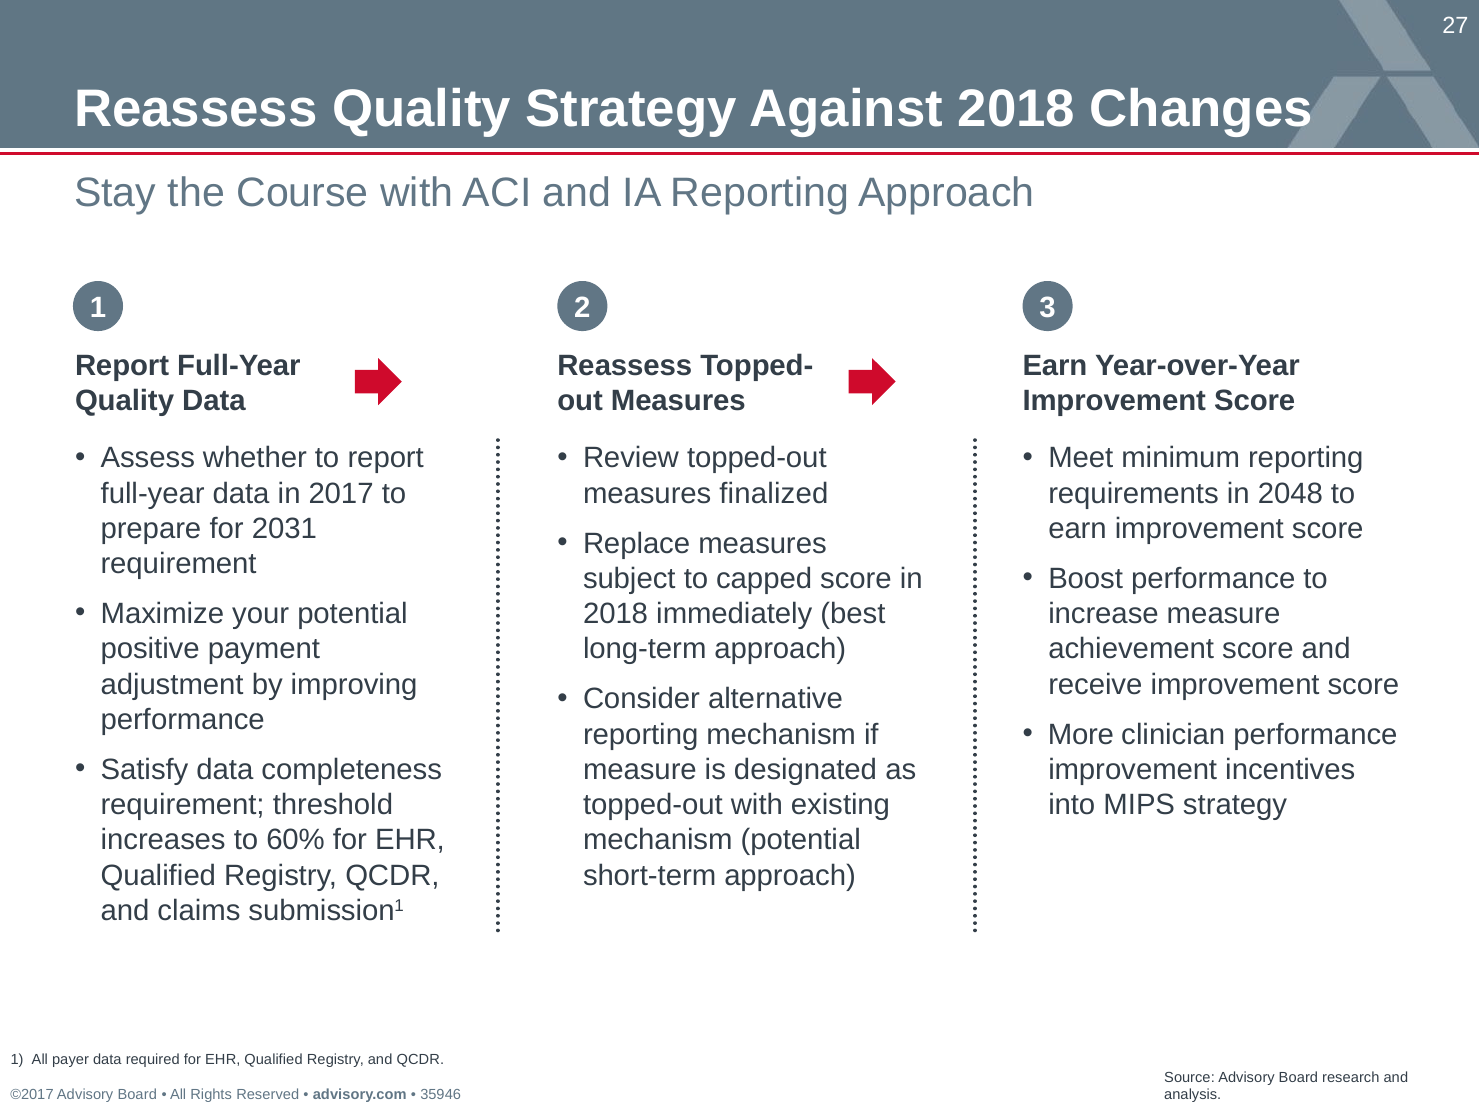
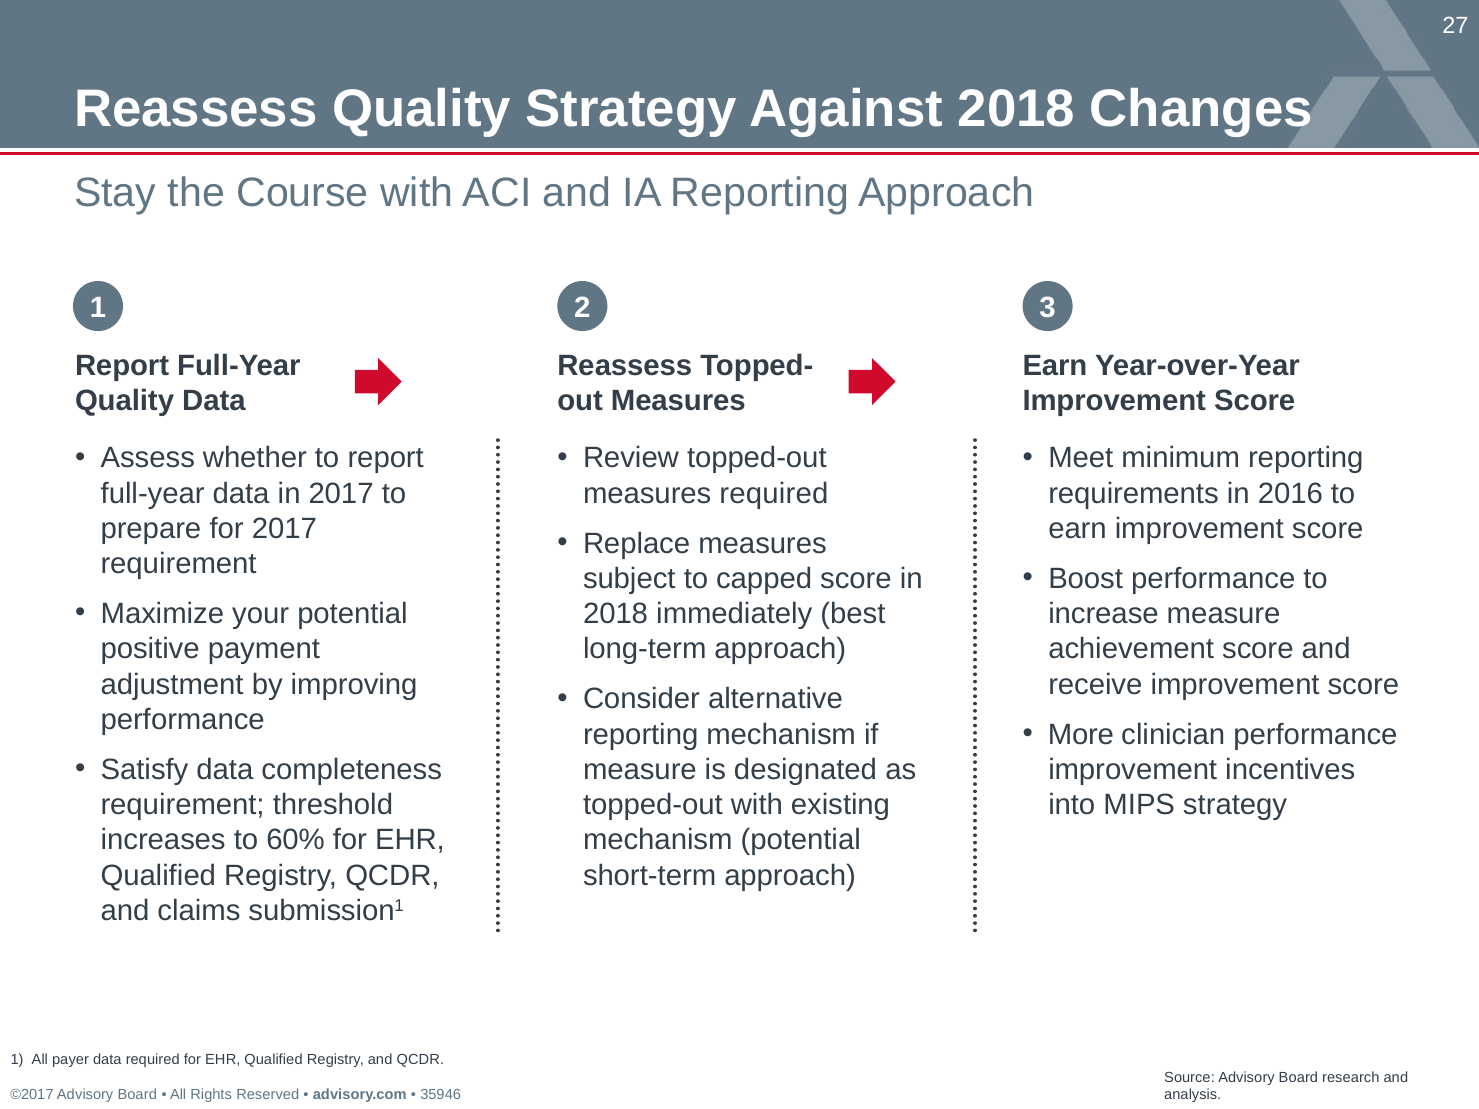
measures finalized: finalized -> required (774, 494)
2048: 2048 -> 2016 (1290, 494)
for 2031: 2031 -> 2017 (284, 529)
